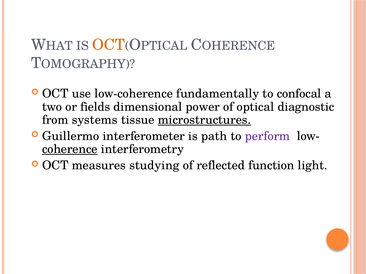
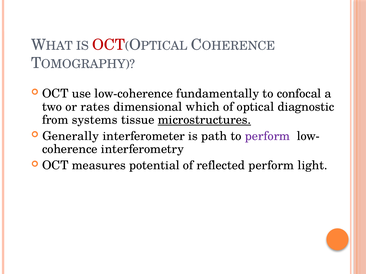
OCT colour: orange -> red (109, 45)
fields: fields -> rates (95, 107)
power: power -> which (203, 107)
Guillermo: Guillermo -> Generally (71, 136)
coherence underline: present -> none (70, 149)
studying: studying -> potential (154, 166)
reflected function: function -> perform (271, 166)
